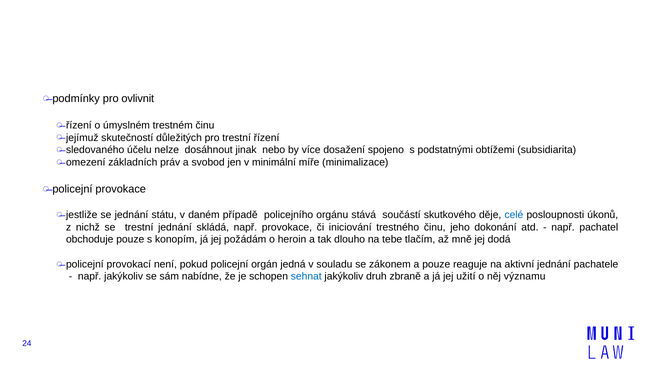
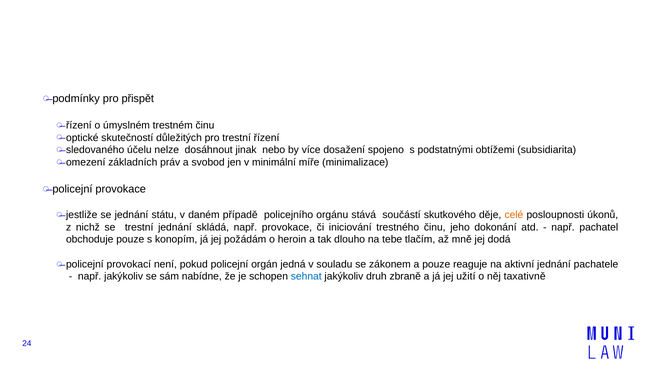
ovlivnit: ovlivnit -> přispět (138, 99)
jejímuž: jejímuž -> optické (82, 138)
celé colour: blue -> orange (514, 215)
významu: významu -> taxativně (525, 277)
